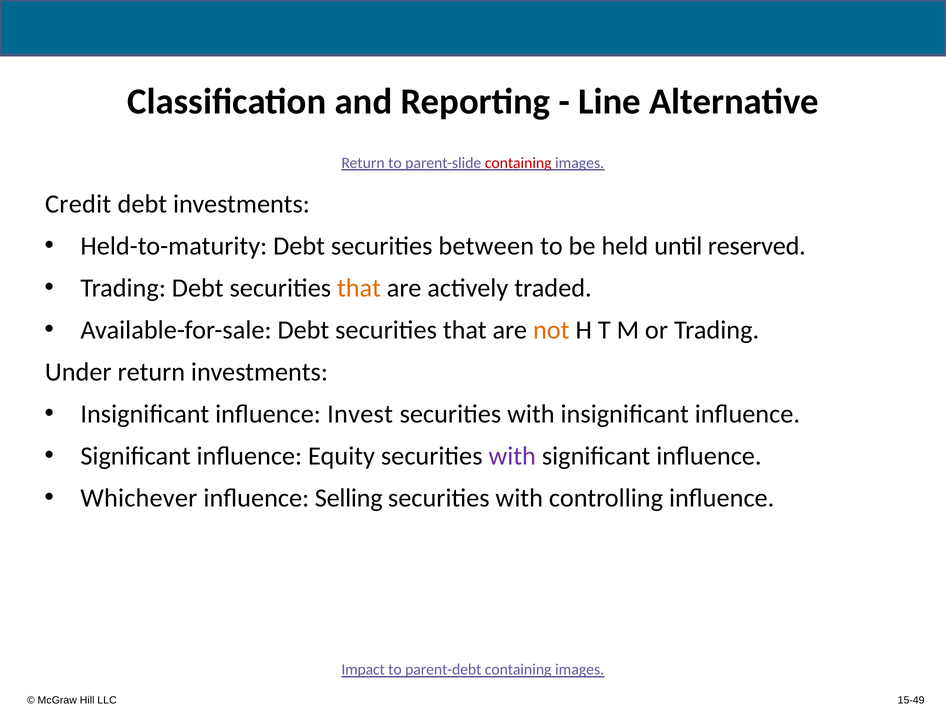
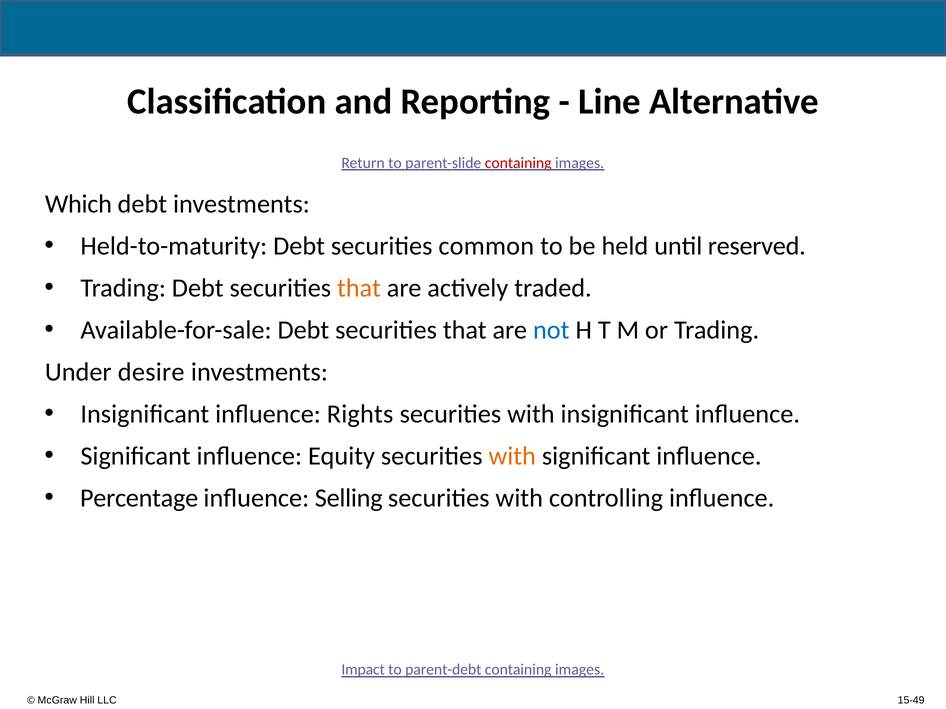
Credit: Credit -> Which (78, 204)
between: between -> common (486, 246)
not colour: orange -> blue (551, 330)
Under return: return -> desire (151, 372)
Invest: Invest -> Rights (360, 414)
with colour: purple -> orange (512, 456)
Whichever: Whichever -> Percentage (139, 498)
